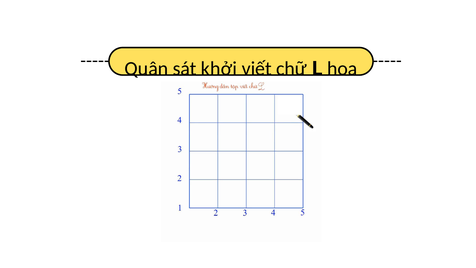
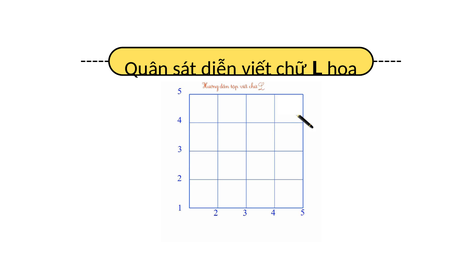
khởi: khởi -> diễn (219, 69)
